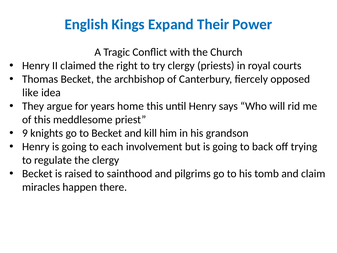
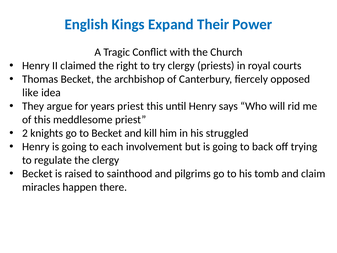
years home: home -> priest (131, 106)
9: 9 -> 2 (25, 133)
grandson: grandson -> struggled (227, 133)
